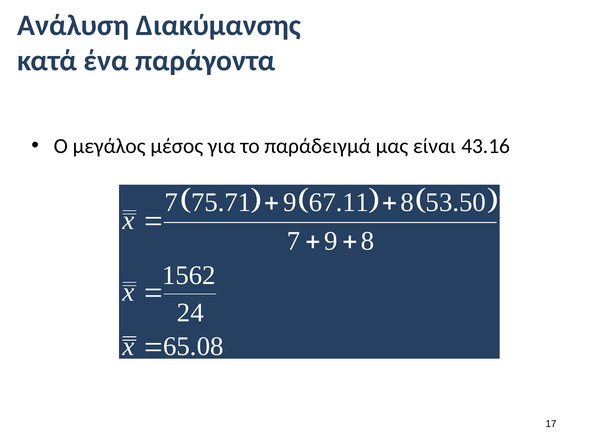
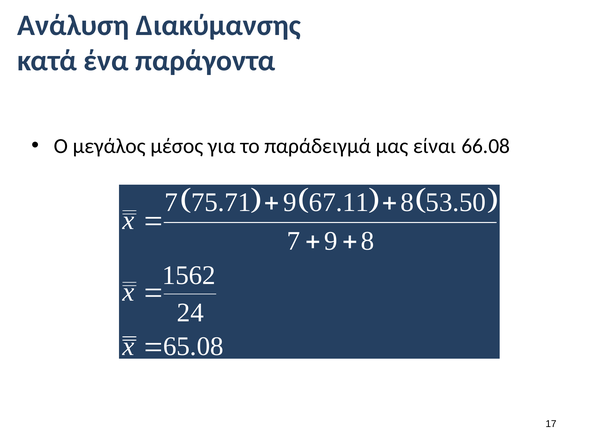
43.16: 43.16 -> 66.08 (486, 146)
